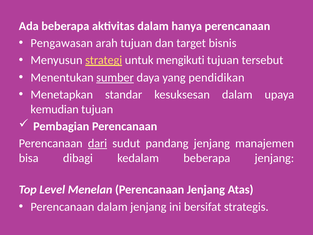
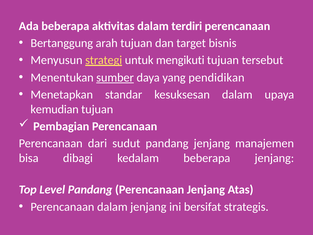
hanya: hanya -> terdiri (187, 26)
Pengawasan: Pengawasan -> Bertanggung (62, 43)
dari underline: present -> none (97, 143)
Level Menelan: Menelan -> Pandang (90, 190)
